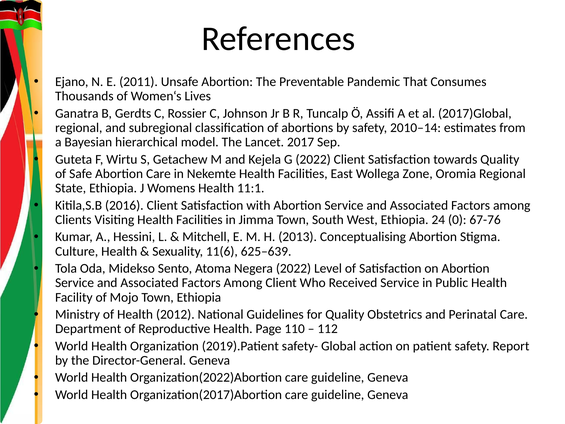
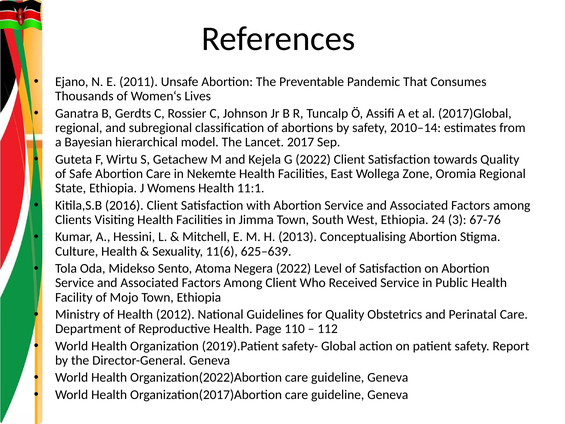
0: 0 -> 3 (457, 220)
